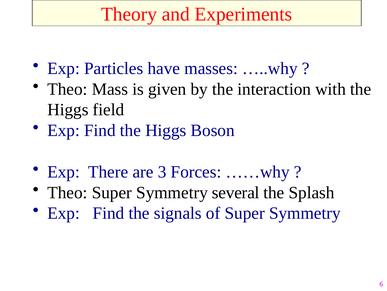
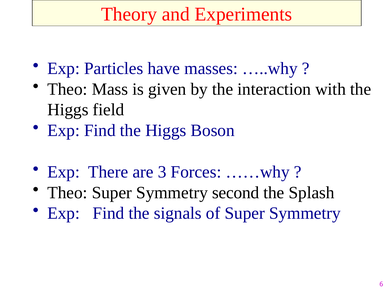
several: several -> second (236, 192)
